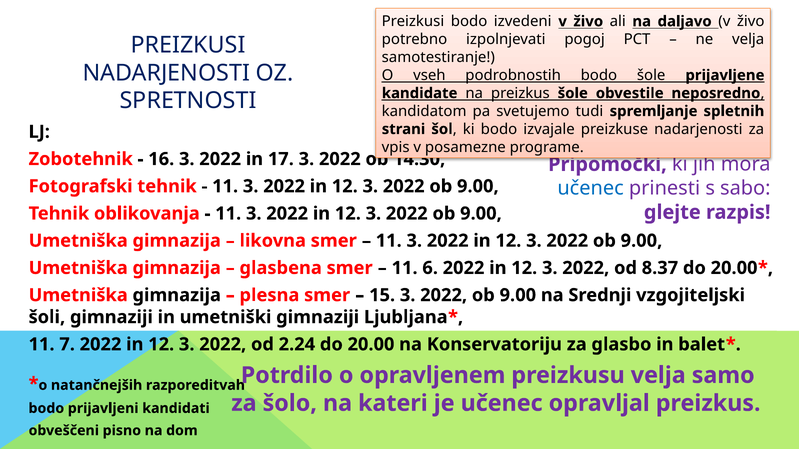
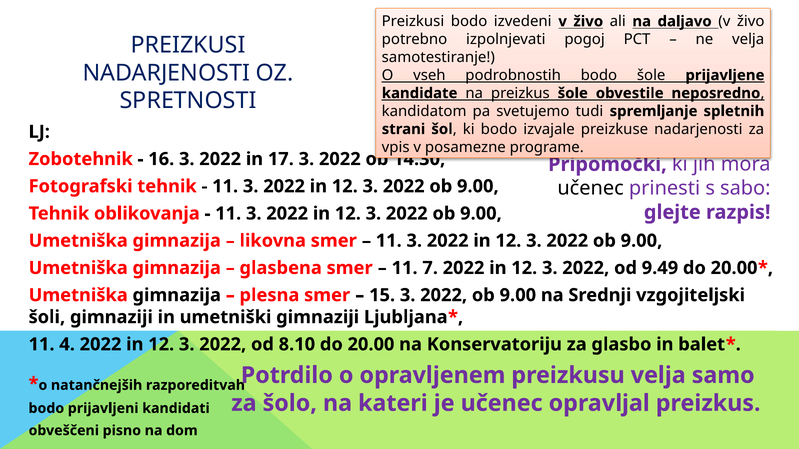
učenec colour: blue -> black (591, 188)
6: 6 -> 7 (430, 268)
8.37: 8.37 -> 9.49 (660, 268)
7: 7 -> 4 (67, 345)
2.24: 2.24 -> 8.10 (297, 345)
